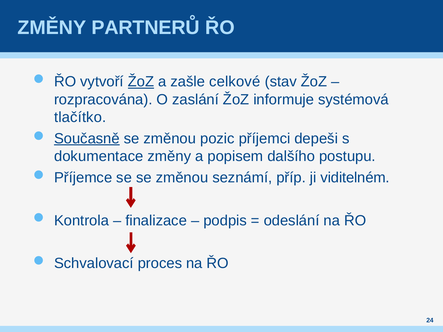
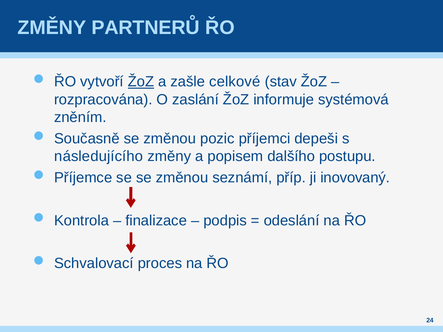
tlačítko: tlačítko -> zněním (80, 117)
Současně underline: present -> none (87, 139)
dokumentace: dokumentace -> následujícího (99, 156)
viditelném: viditelném -> inovovaný (355, 178)
